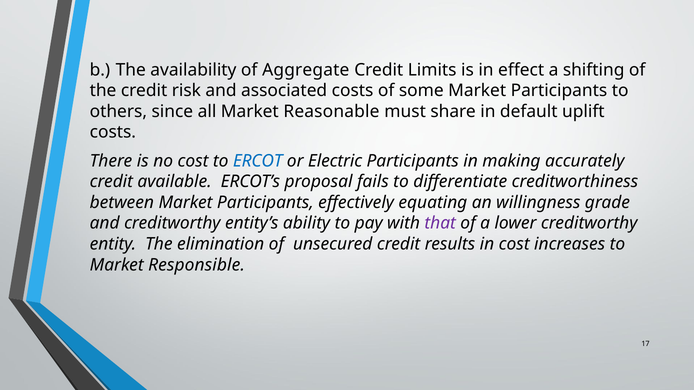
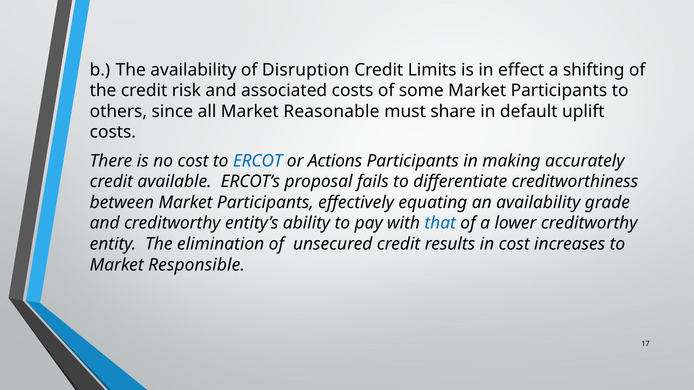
Aggregate: Aggregate -> Disruption (306, 70)
Electric: Electric -> Actions (335, 161)
an willingness: willingness -> availability (538, 203)
that colour: purple -> blue (440, 223)
